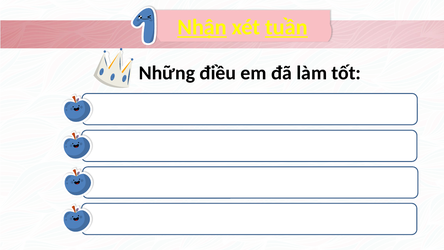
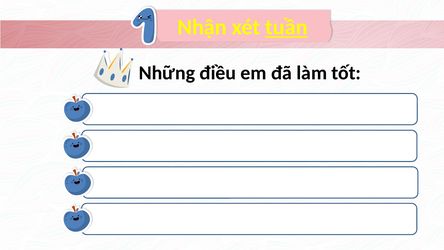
Nhận underline: present -> none (202, 27)
